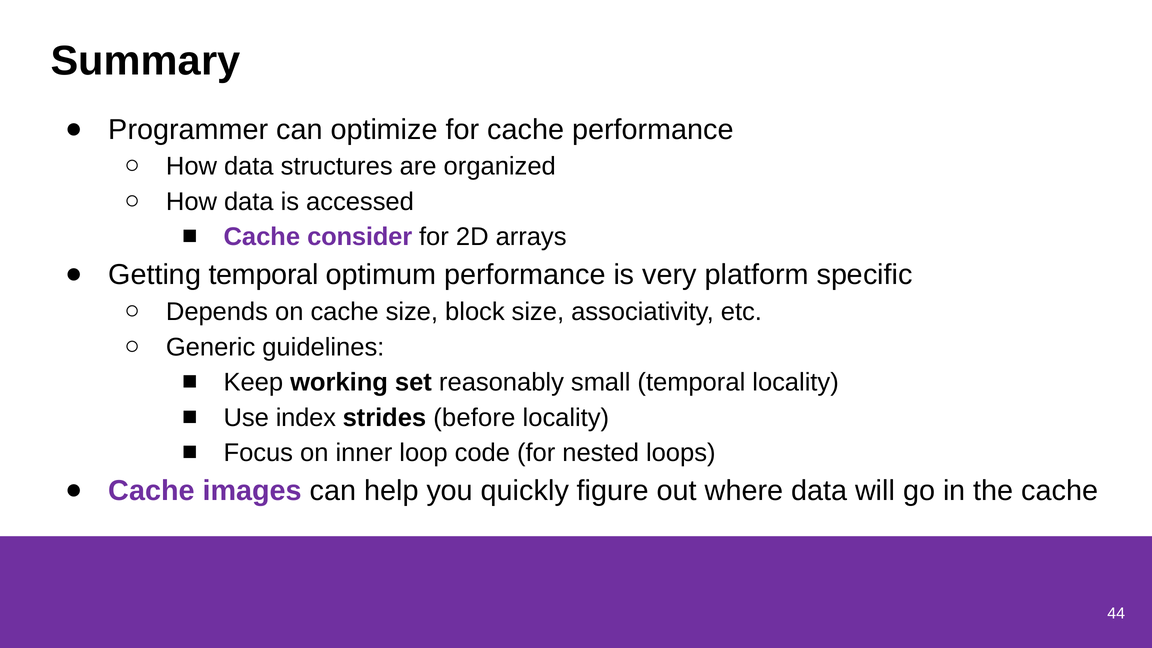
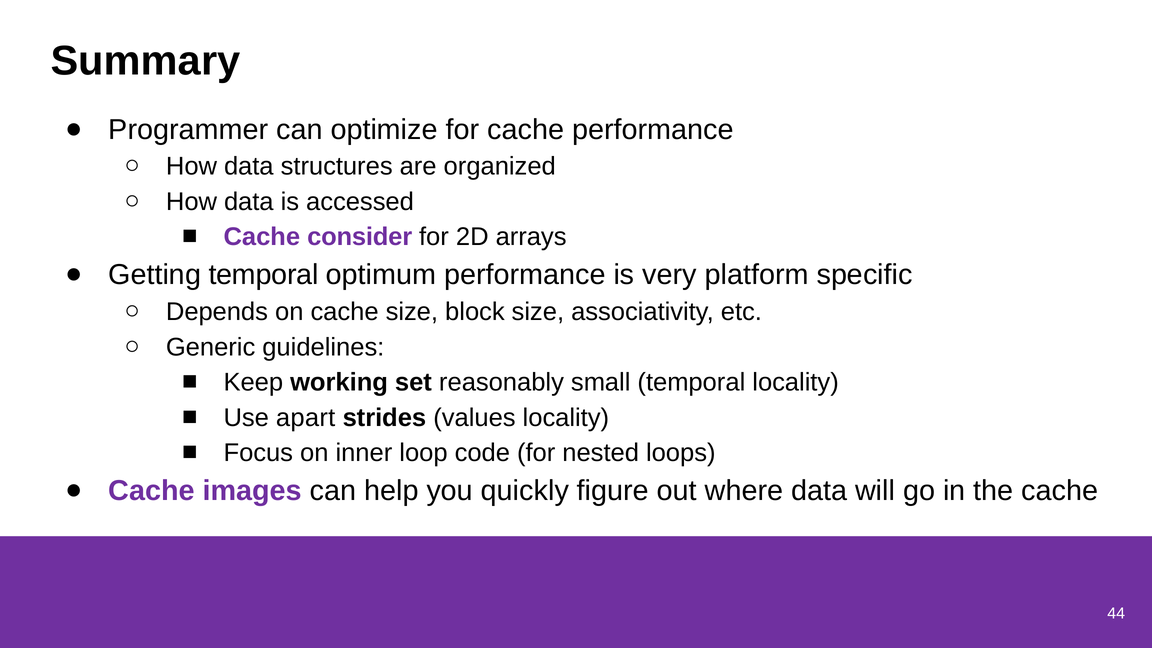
index: index -> apart (306, 418)
before: before -> values (474, 418)
